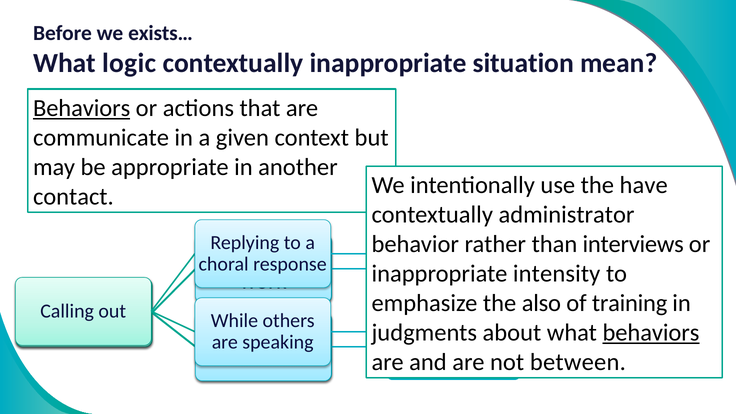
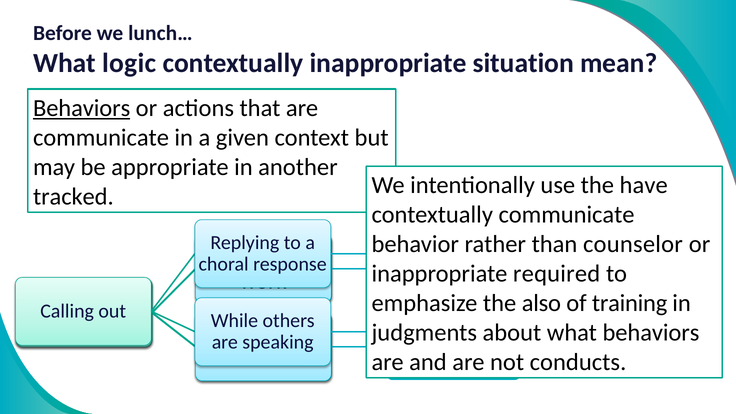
exists…: exists… -> lunch… (160, 33)
contact: contact -> tracked (73, 197)
contextually administrator: administrator -> communicate (567, 215)
interviews: interviews -> counselor (633, 244)
intensity: intensity -> required (557, 274)
behaviors underline: present -> none (651, 333)
between: between -> conducts (578, 362)
